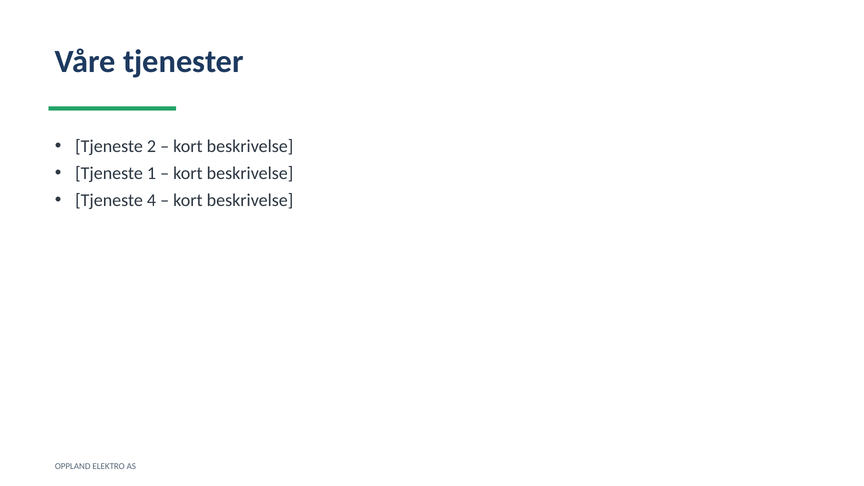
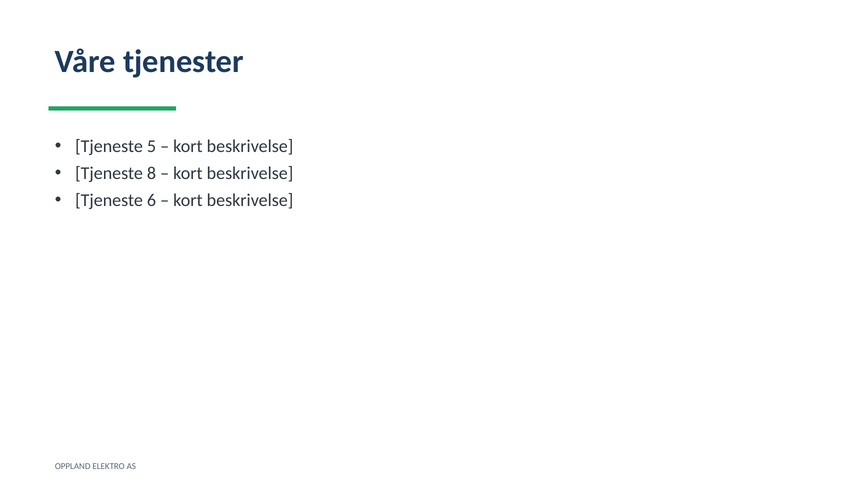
2: 2 -> 5 (151, 146)
1: 1 -> 8 (151, 173)
4: 4 -> 6 (151, 200)
